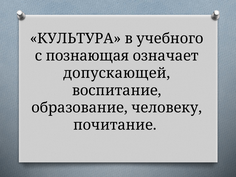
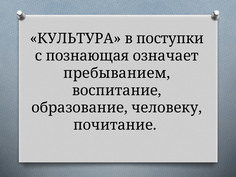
учебного: учебного -> поступки (170, 39)
допускающей: допускающей -> пребыванием (117, 73)
